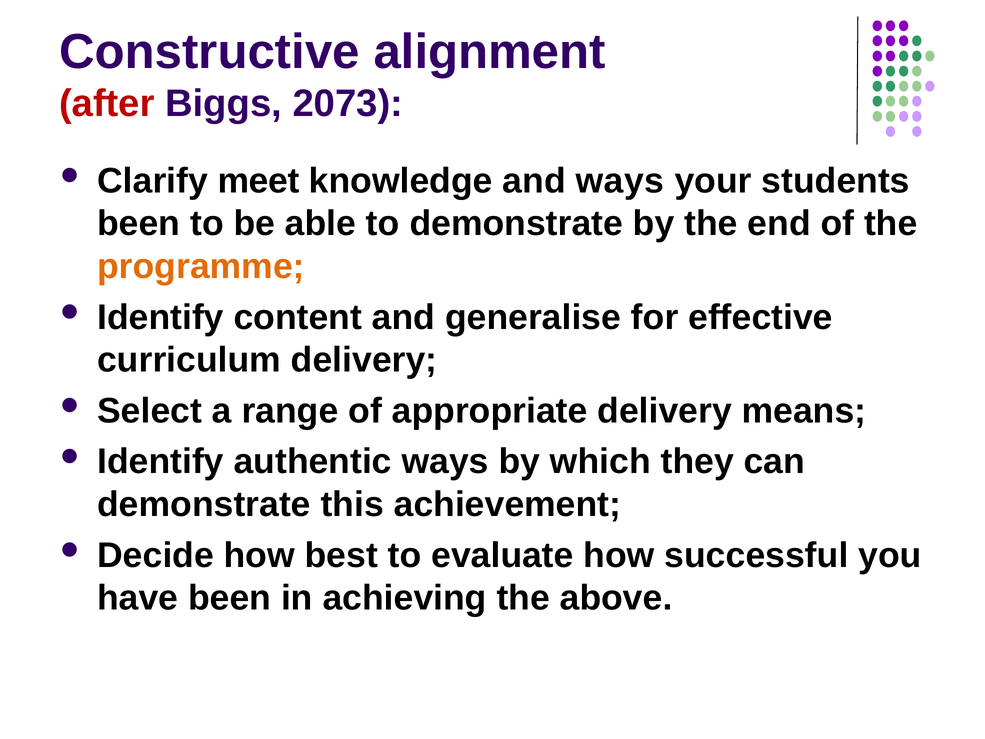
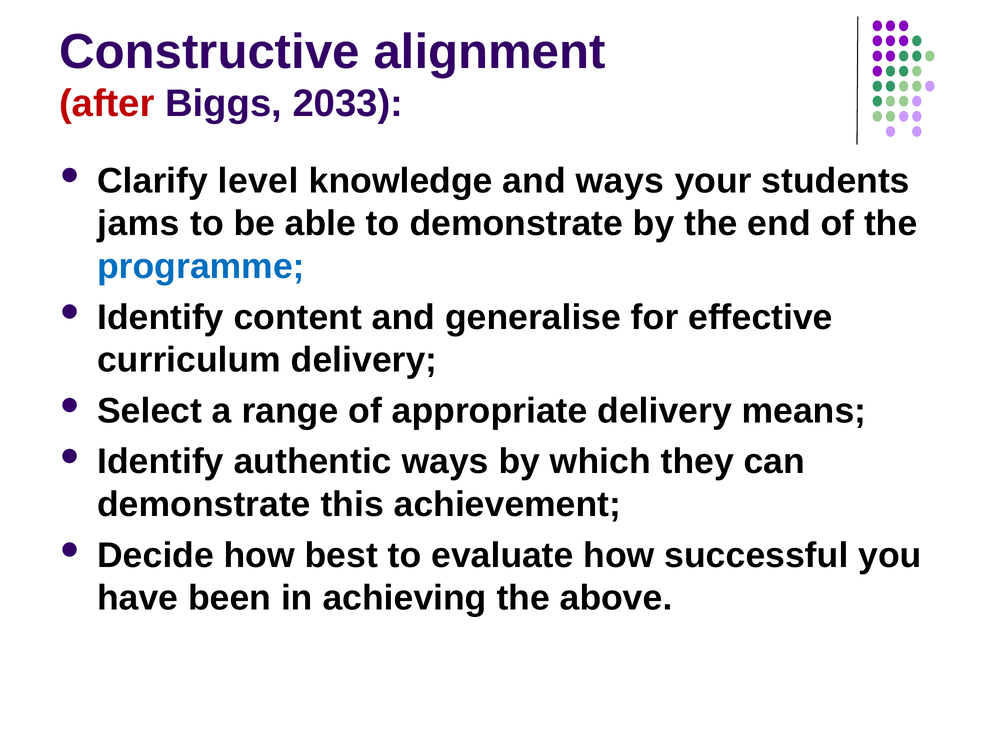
2073: 2073 -> 2033 (348, 104)
meet: meet -> level (258, 181)
been: been -> jams (139, 224)
programme colour: orange -> blue (201, 266)
